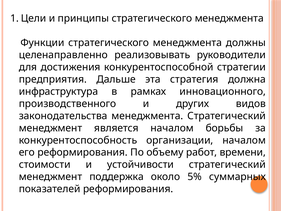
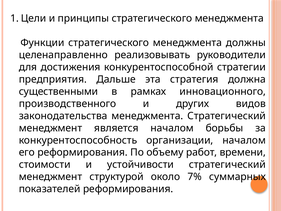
инфраструктура: инфраструктура -> существенными (58, 91)
поддержка: поддержка -> структурой (117, 177)
5%: 5% -> 7% (195, 177)
